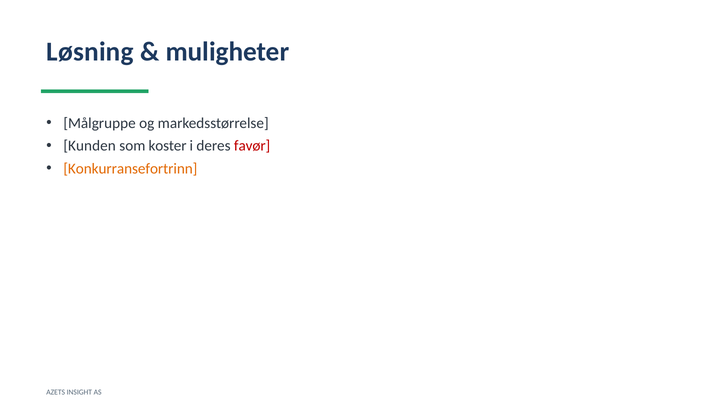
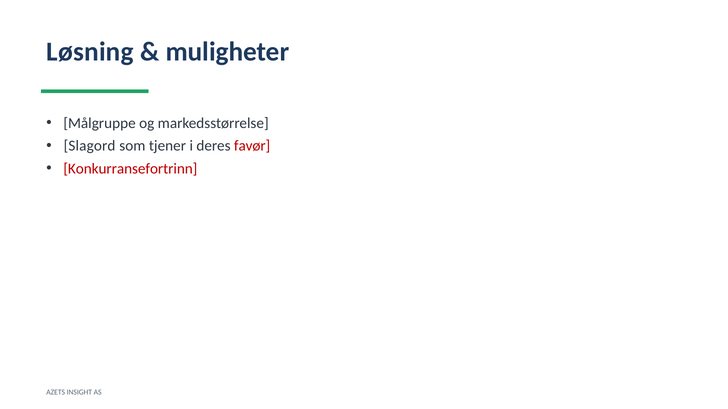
Kunden: Kunden -> Slagord (90, 146)
koster: koster -> tjener (167, 146)
Konkurransefortrinn colour: orange -> red (130, 169)
